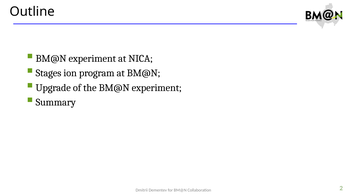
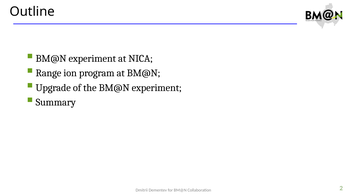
Stages: Stages -> Range (48, 73)
